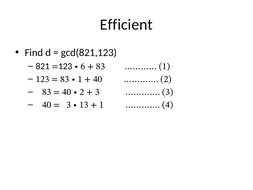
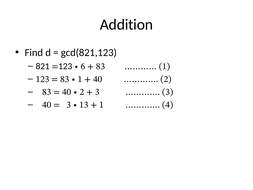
Efficient: Efficient -> Addition (126, 24)
